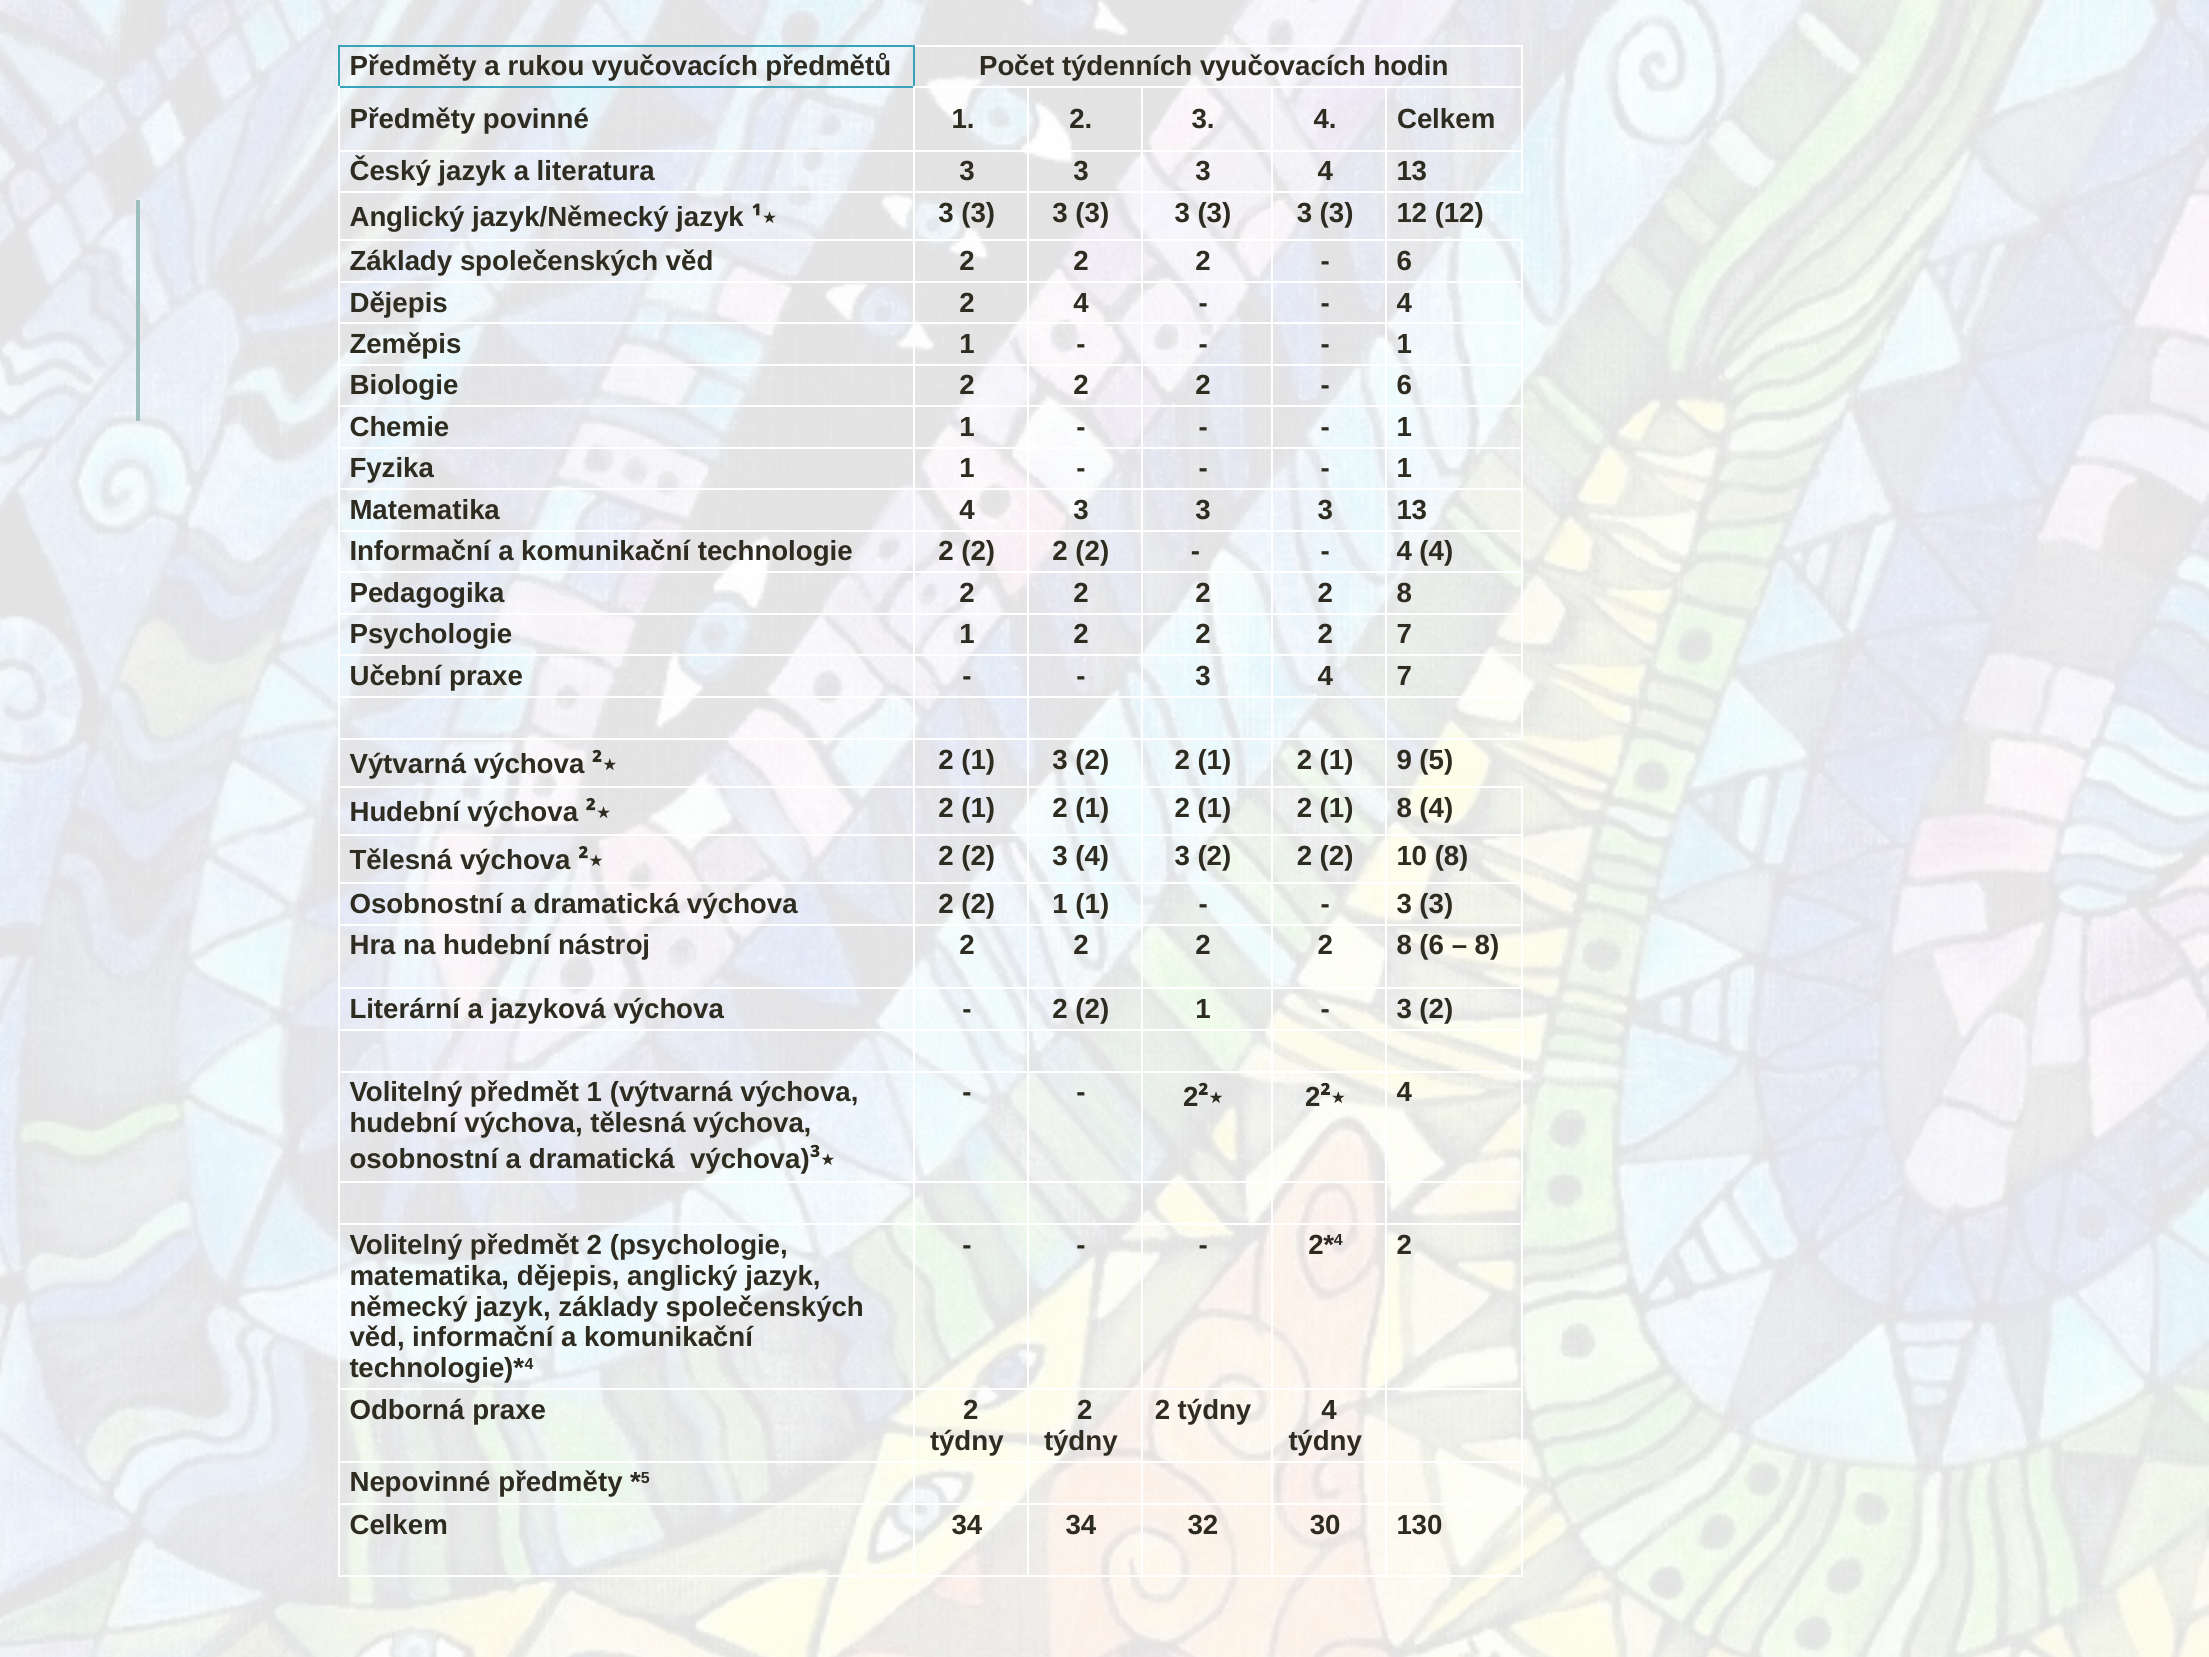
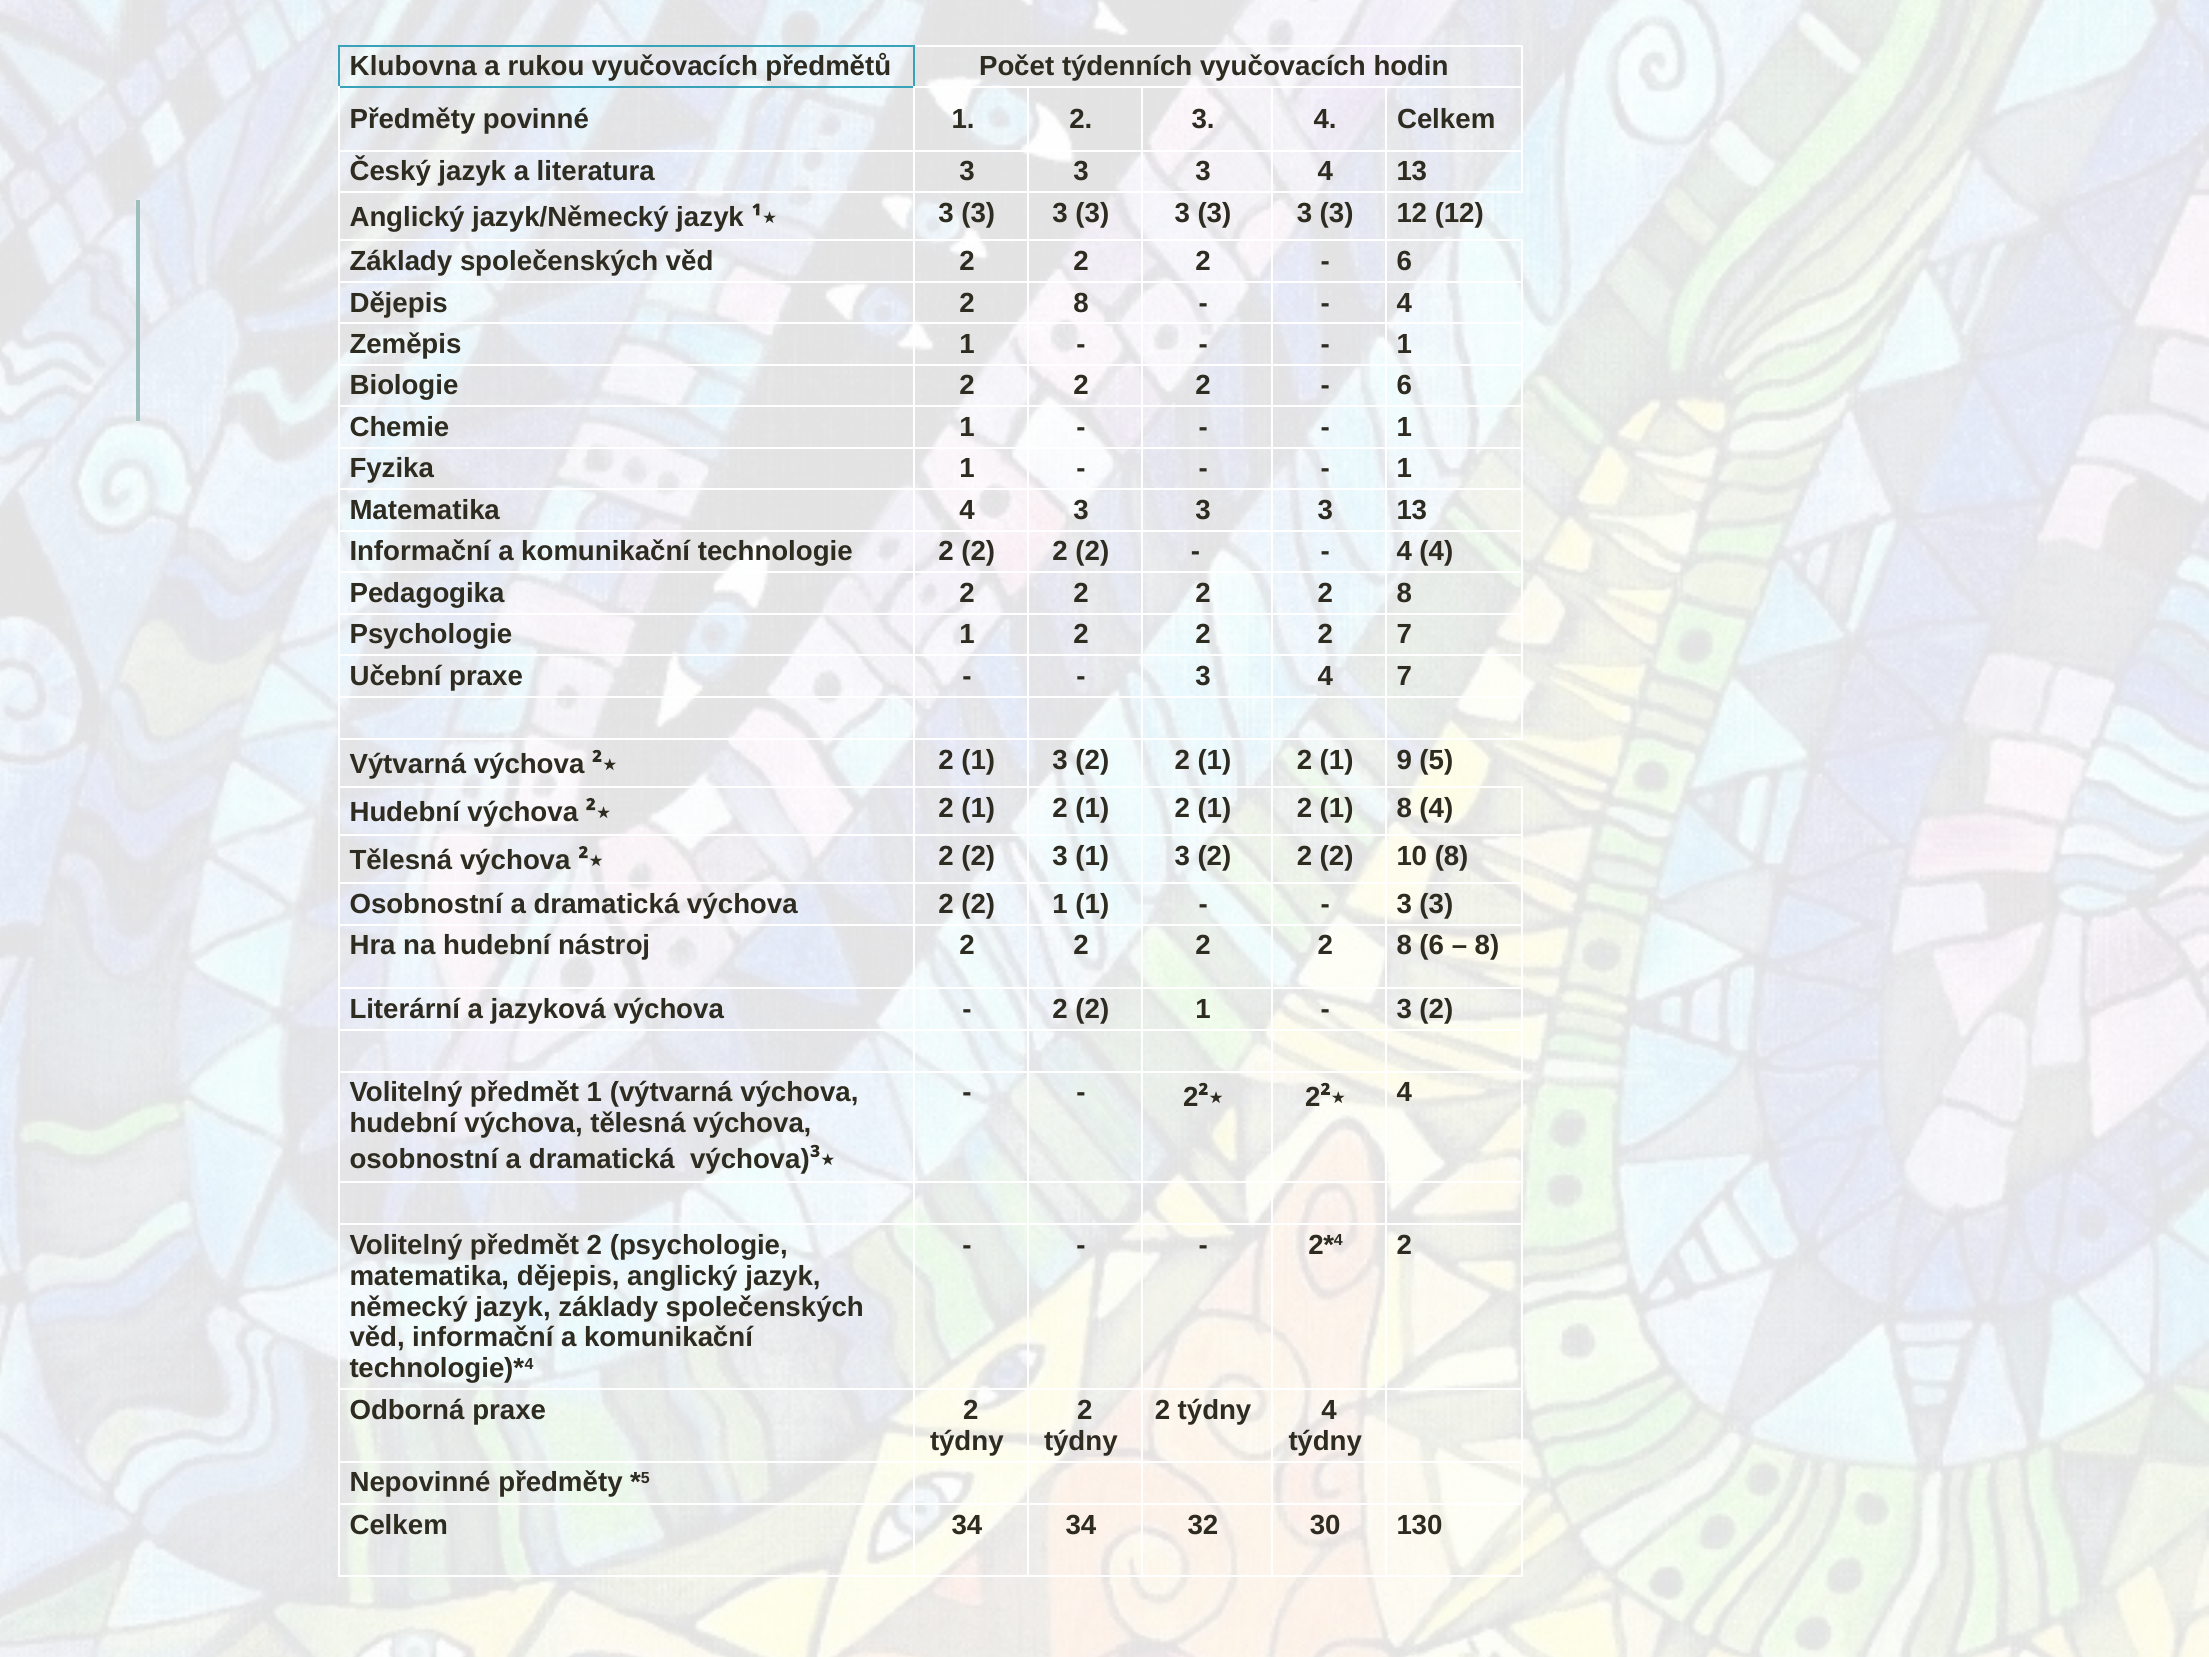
Předměty: Předměty -> Klubovna (413, 67)
Dějepis 2 4: 4 -> 8 (1081, 303)
2 2 3 4: 4 -> 1 (1092, 856)
